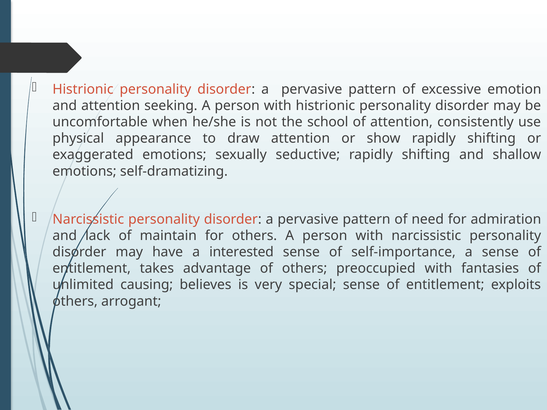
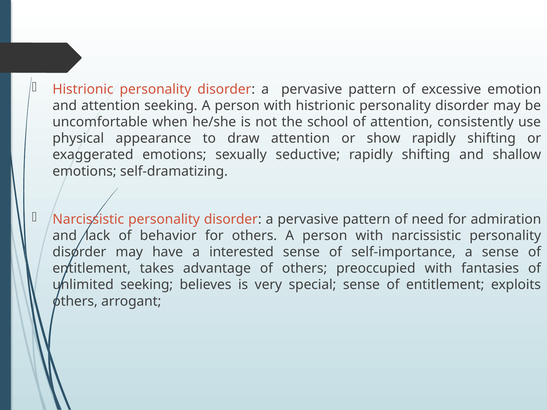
maintain: maintain -> behavior (168, 236)
unlimited causing: causing -> seeking (147, 285)
